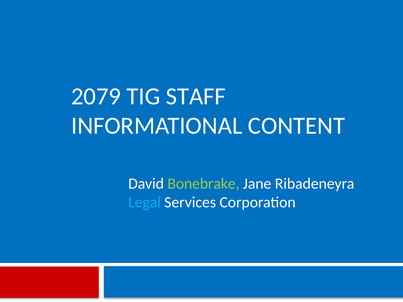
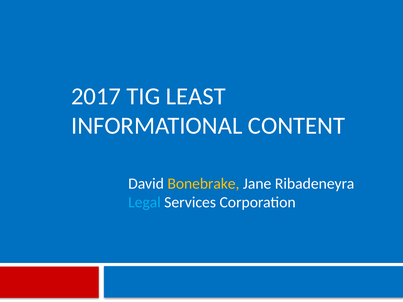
2079: 2079 -> 2017 (96, 96)
STAFF: STAFF -> LEAST (196, 96)
Bonebrake colour: light green -> yellow (203, 184)
